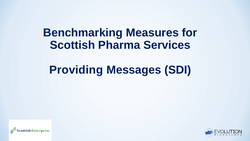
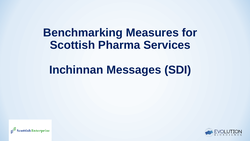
Providing: Providing -> Inchinnan (76, 70)
